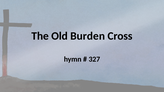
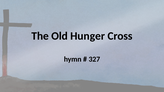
Burden: Burden -> Hunger (88, 36)
